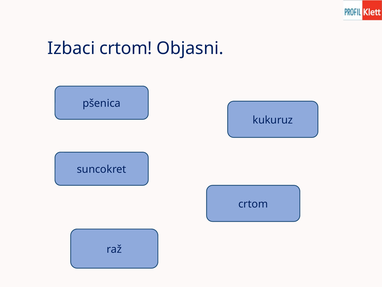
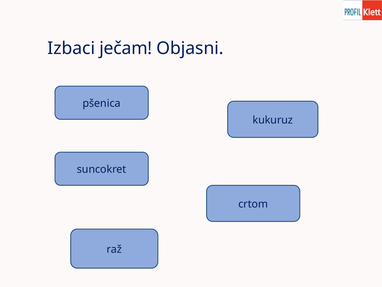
Izbaci crtom: crtom -> ječam (126, 48)
